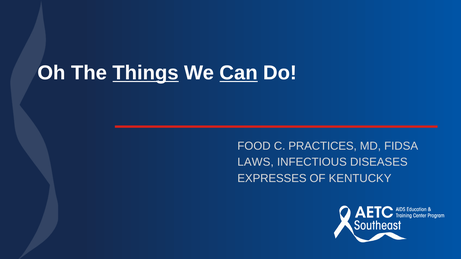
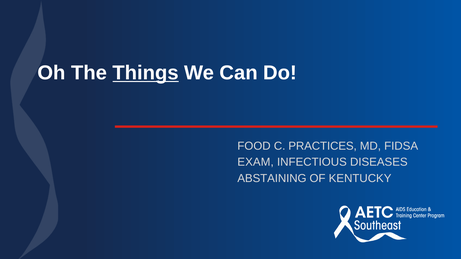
Can underline: present -> none (239, 73)
LAWS: LAWS -> EXAM (256, 162)
EXPRESSES: EXPRESSES -> ABSTAINING (272, 179)
